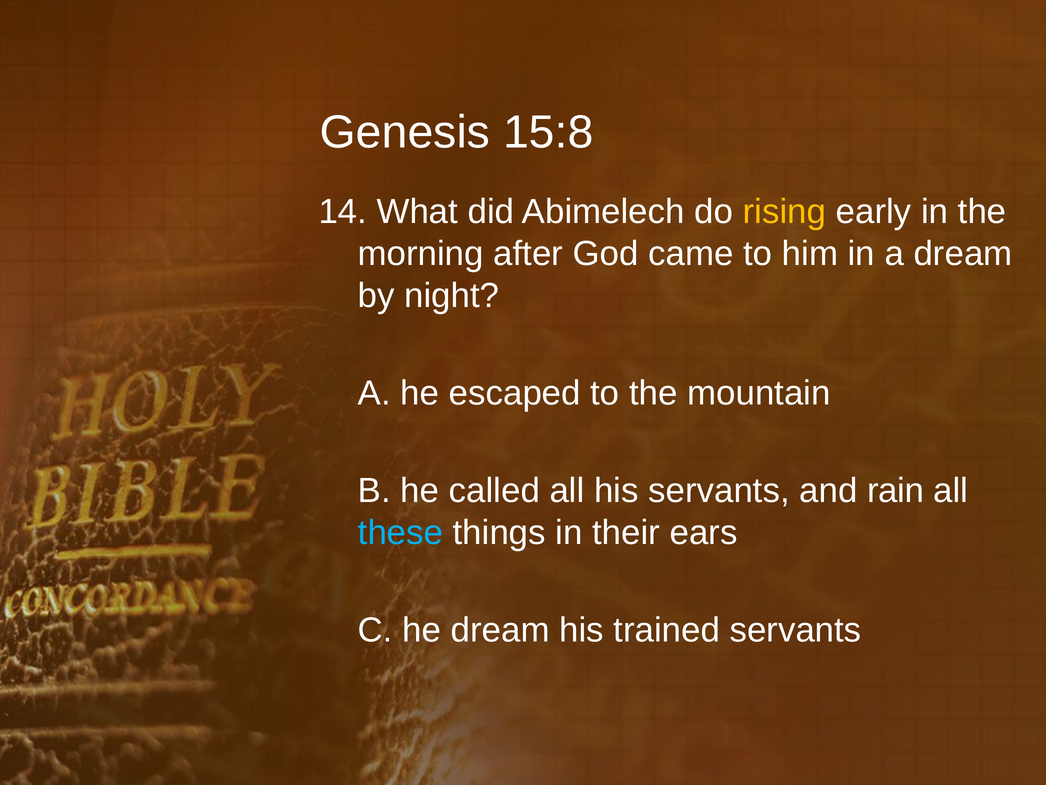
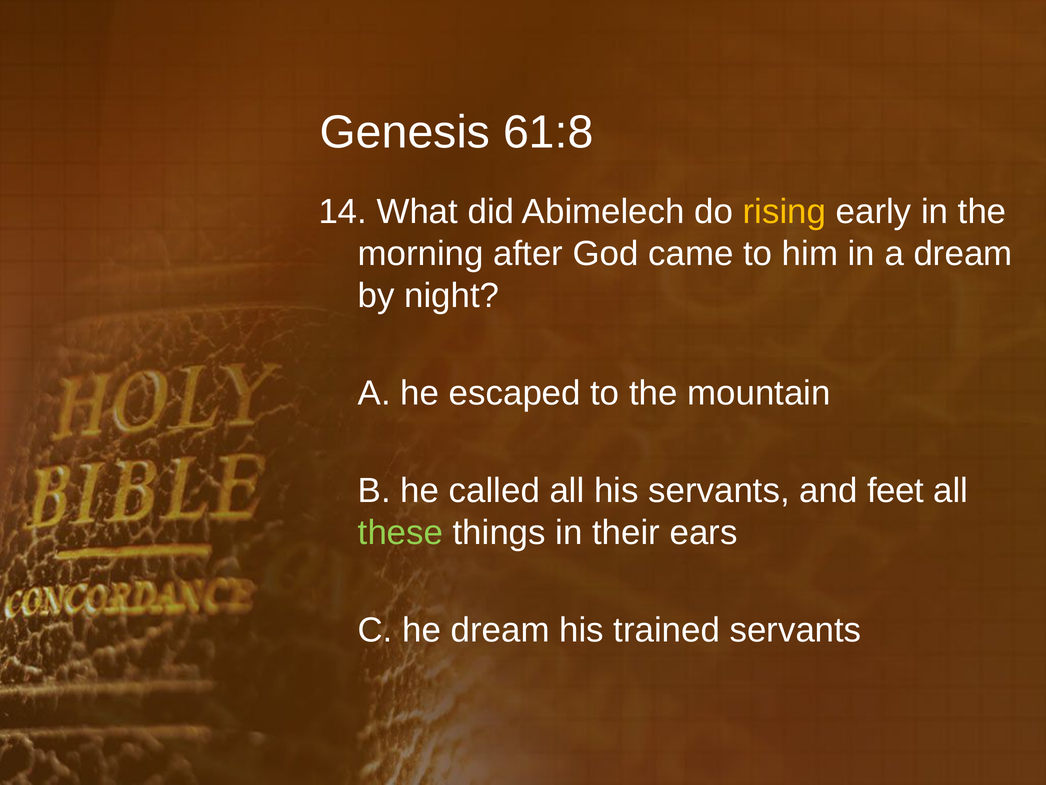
15:8: 15:8 -> 61:8 (548, 132)
rain: rain -> feet (896, 491)
these colour: light blue -> light green (401, 532)
